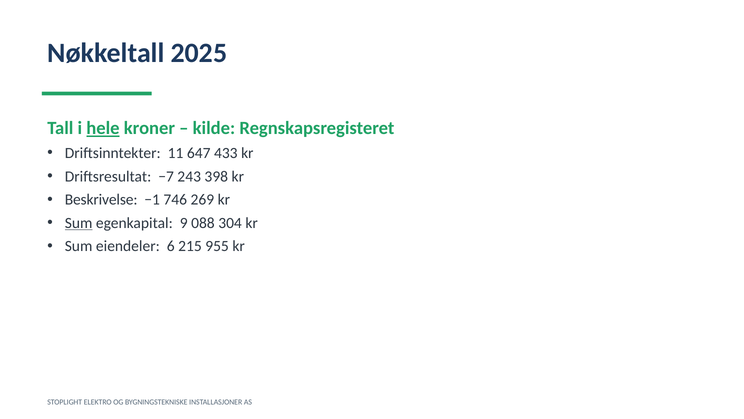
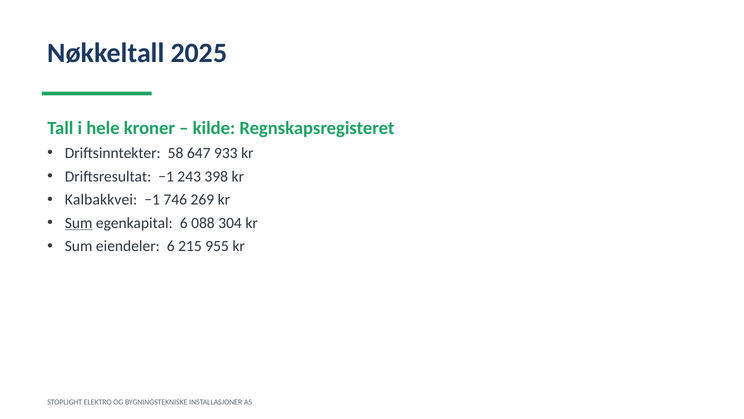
hele underline: present -> none (103, 128)
11: 11 -> 58 (176, 153)
433: 433 -> 933 (226, 153)
Driftsresultat −7: −7 -> −1 (166, 176)
Beskrivelse: Beskrivelse -> Kalbakkvei (101, 200)
egenkapital 9: 9 -> 6 (184, 223)
